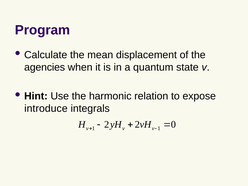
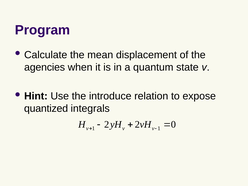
harmonic: harmonic -> introduce (110, 96)
introduce: introduce -> quantized (46, 109)
